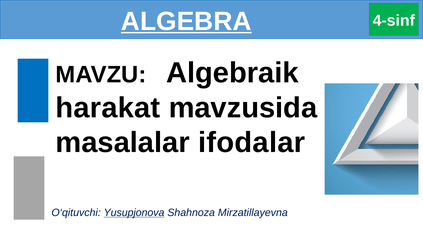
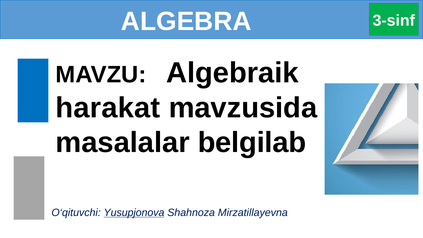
ALGEBRA underline: present -> none (186, 21)
4-sinf: 4-sinf -> 3-sinf (394, 21)
ifodalar: ifodalar -> belgilab (252, 143)
